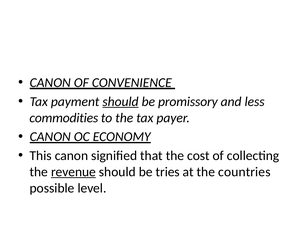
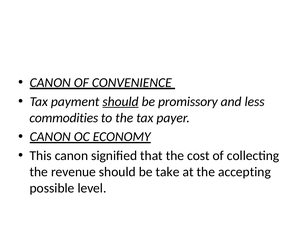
revenue underline: present -> none (73, 172)
tries: tries -> take (168, 172)
countries: countries -> accepting (244, 172)
